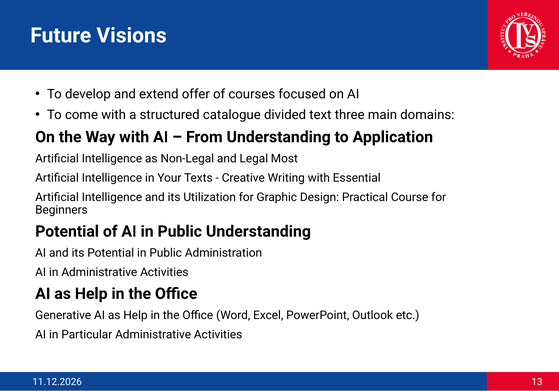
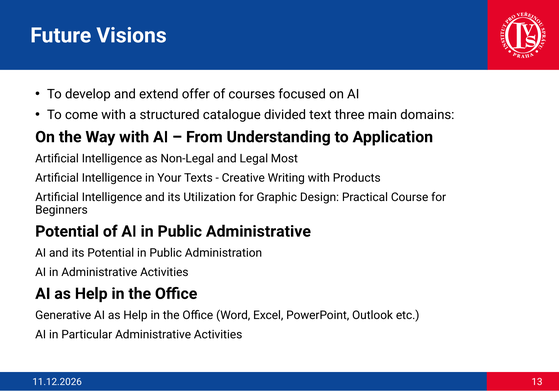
Essential: Essential -> Products (357, 178)
Public Understanding: Understanding -> Administrative (258, 232)
